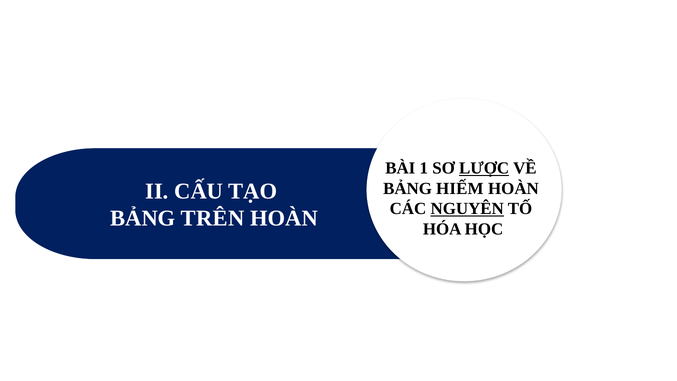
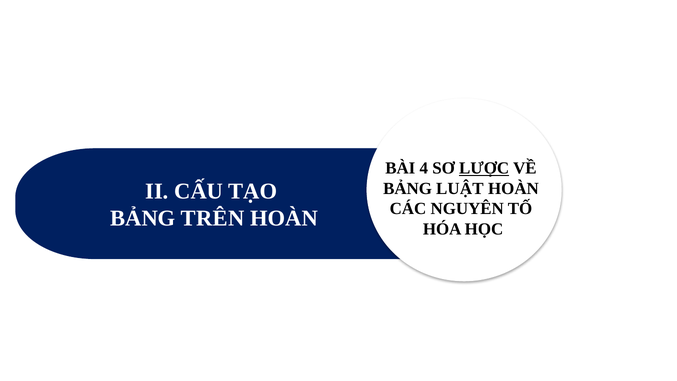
1: 1 -> 4 (424, 168)
HIẾM: HIẾM -> LUẬT (460, 188)
NGUYÊN underline: present -> none (467, 209)
